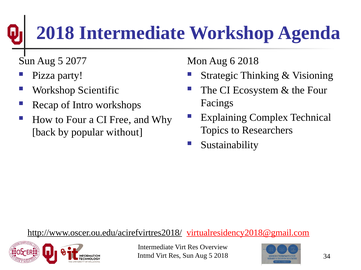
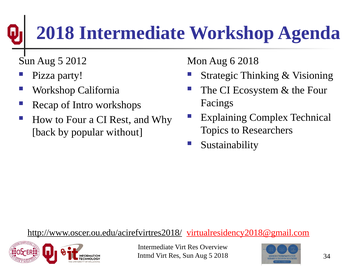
2077: 2077 -> 2012 (76, 61)
Scientific: Scientific -> California (99, 90)
Free: Free -> Rest (120, 120)
